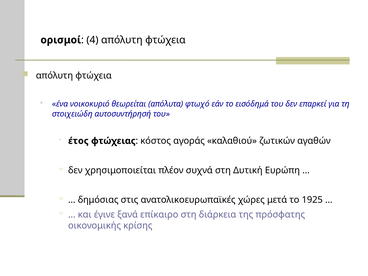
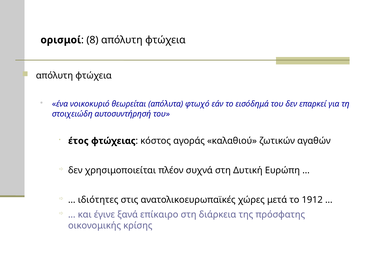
4: 4 -> 8 (92, 40)
δημόσιας: δημόσιας -> ιδιότητες (98, 200)
1925: 1925 -> 1912 (312, 200)
